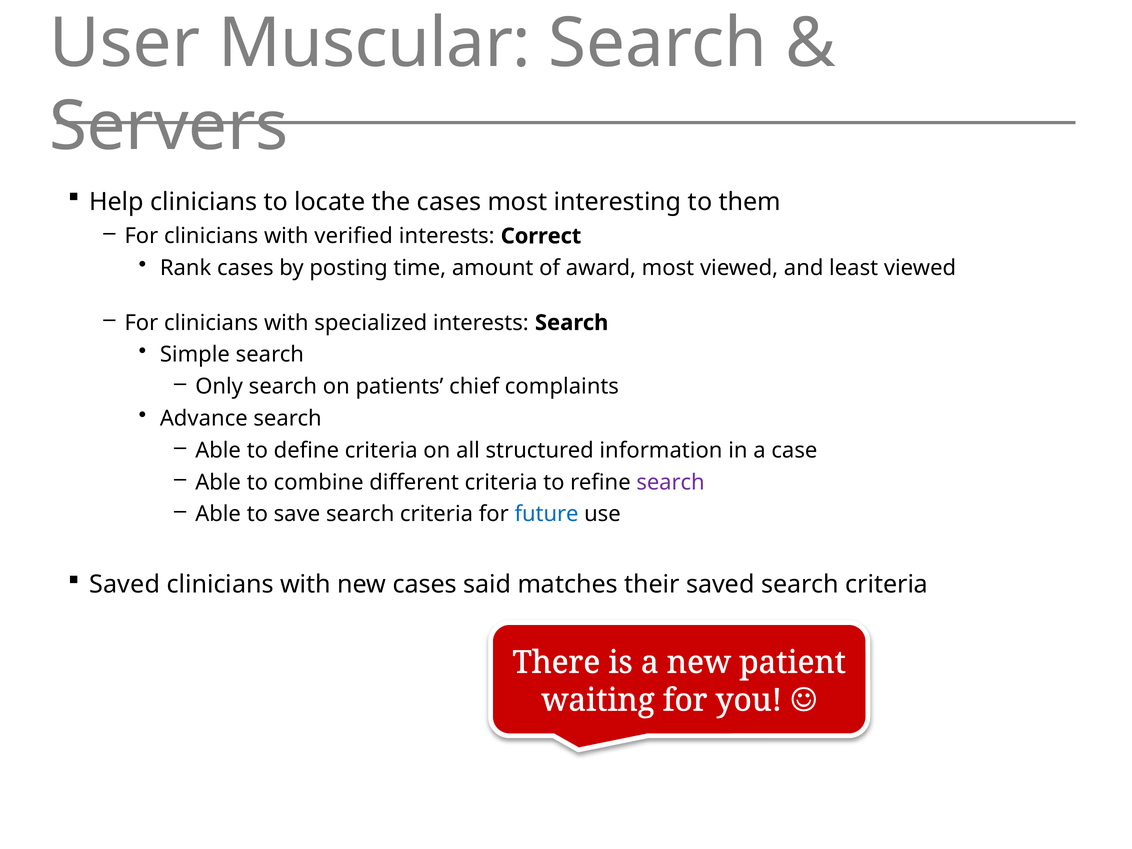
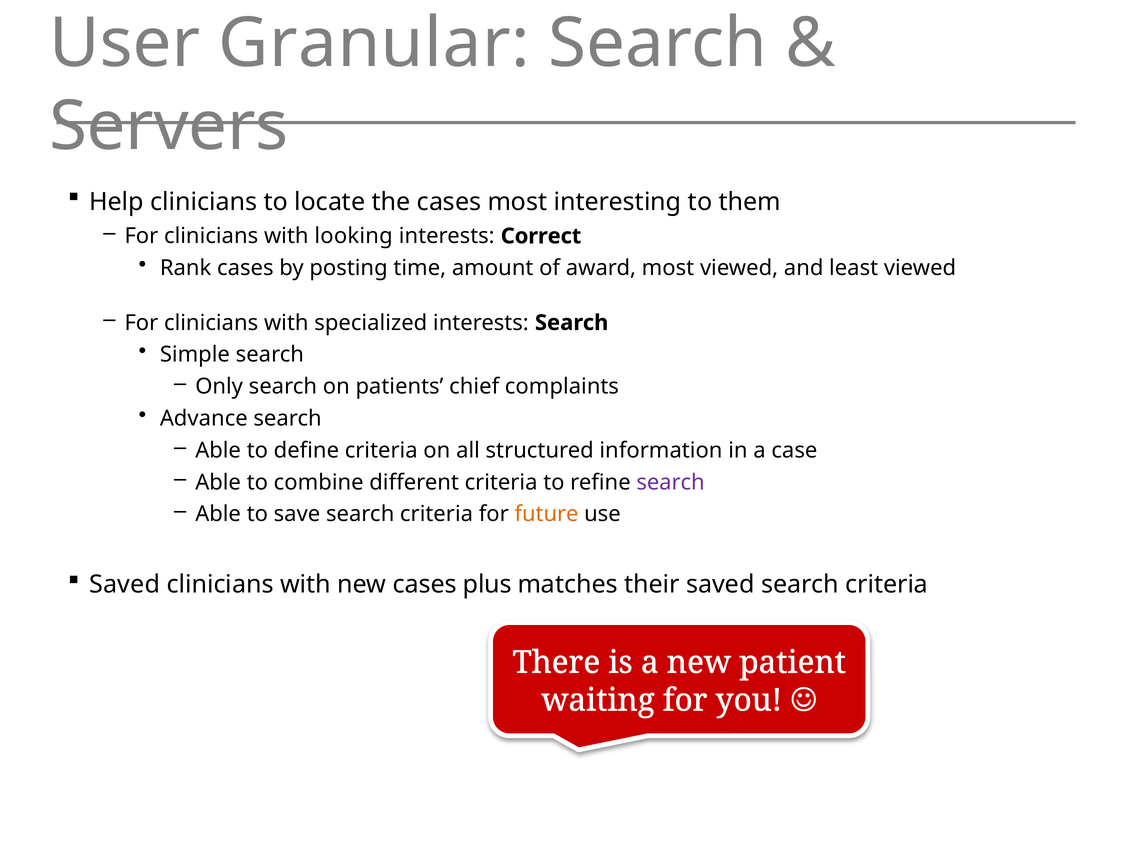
Muscular: Muscular -> Granular (374, 44)
verified: verified -> looking (354, 236)
future colour: blue -> orange (547, 514)
said: said -> plus (487, 585)
